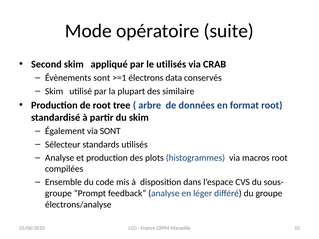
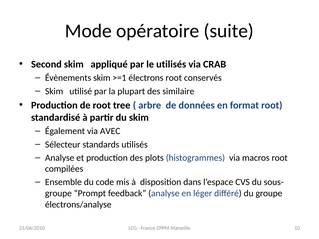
Évènements sont: sont -> skim (102, 78)
électrons data: data -> root (174, 78)
via SONT: SONT -> AVEC (110, 131)
